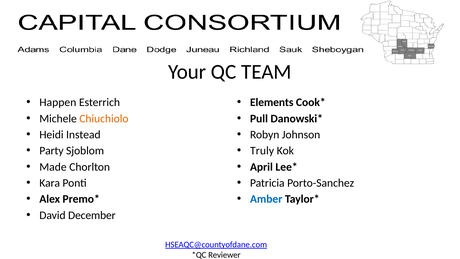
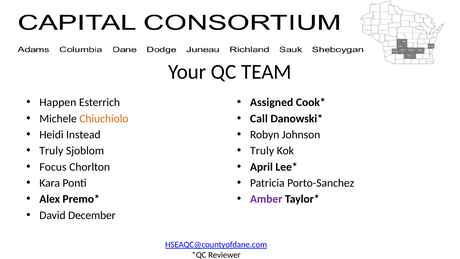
Elements: Elements -> Assigned (272, 102)
Pull: Pull -> Call (259, 118)
Party: Party -> Truly (51, 151)
Made: Made -> Focus (53, 167)
Amber colour: blue -> purple (266, 199)
